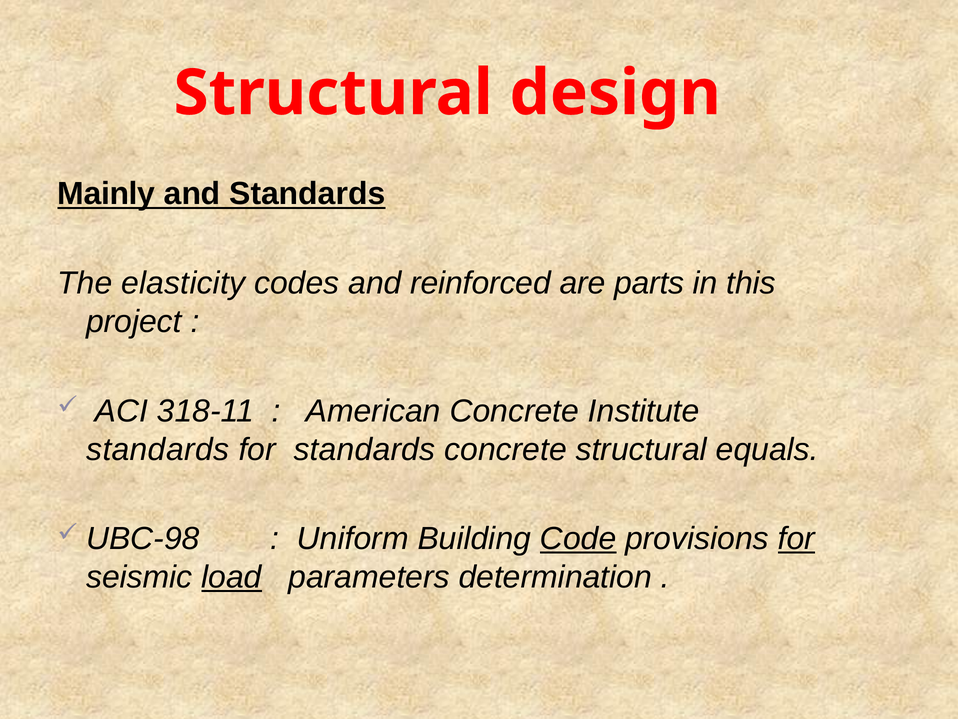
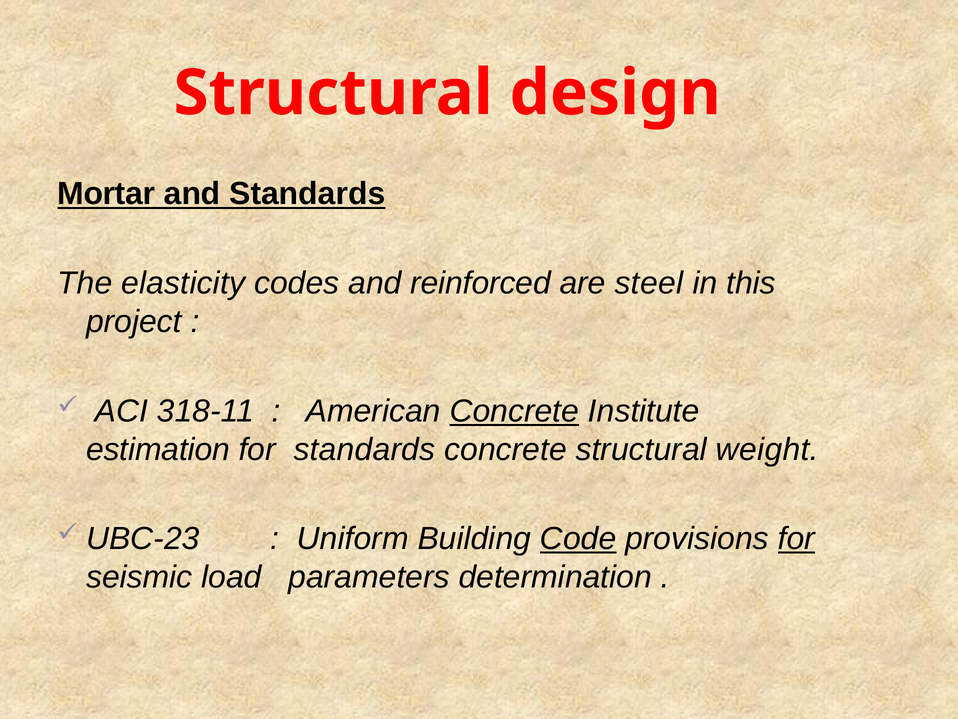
Mainly: Mainly -> Mortar (106, 194)
parts: parts -> steel (649, 283)
Concrete underline: none -> present (514, 411)
standards: standards -> estimation (158, 449)
equals: equals -> weight (767, 449)
UBC-98: UBC-98 -> UBC-23 (143, 539)
load underline: present -> none (232, 577)
